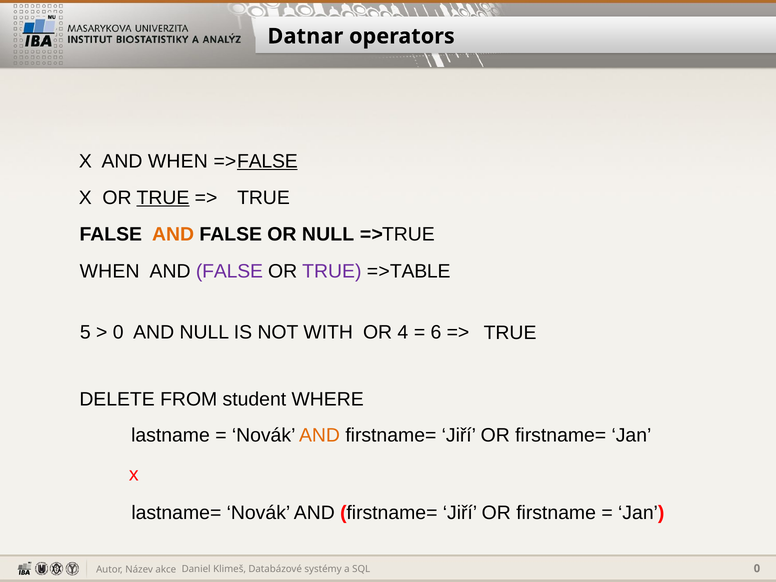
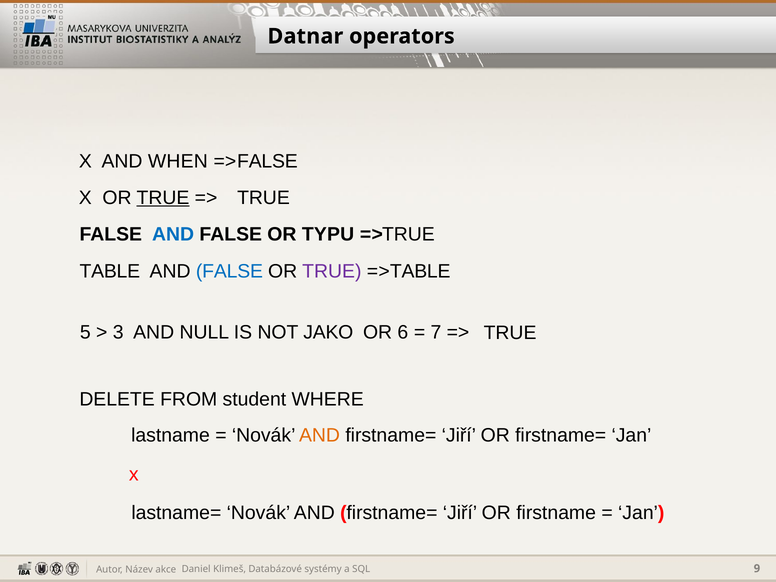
FALSE underline: present -> none (267, 161)
AND colour: orange -> blue (173, 234)
OR NULL: NULL -> TYPU (328, 234)
WHEN: WHEN -> TABLE (110, 271)
FALSE colour: purple -> blue (229, 271)
0: 0 -> 3 (118, 332)
WITH: WITH -> JAKO (328, 332)
4: 4 -> 6 (403, 332)
6: 6 -> 7 (436, 332)
SQL 0: 0 -> 9 (757, 569)
